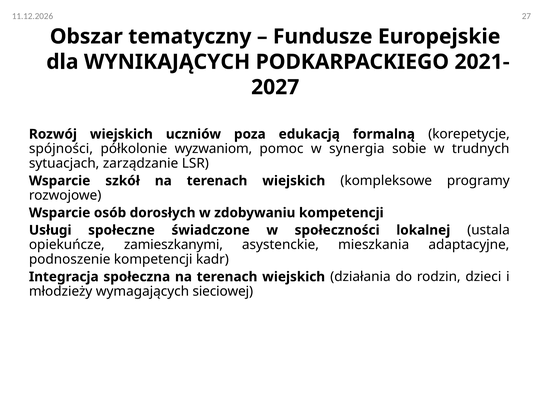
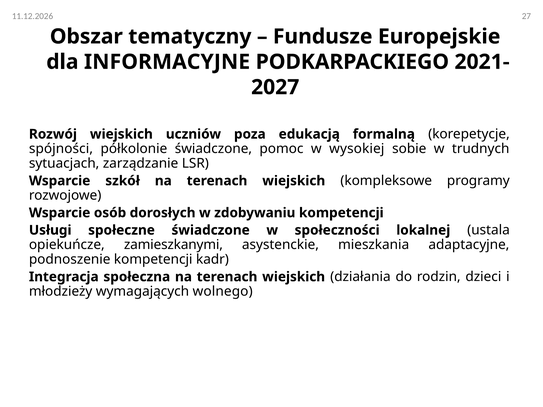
WYNIKAJĄCYCH: WYNIKAJĄCYCH -> INFORMACYJNE (167, 62)
półkolonie wyzwaniom: wyzwaniom -> świadczone (213, 149)
synergia: synergia -> wysokiej (357, 149)
sieciowej: sieciowej -> wolnego (223, 292)
